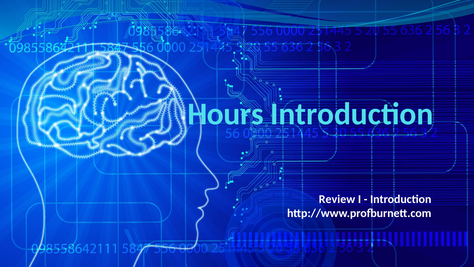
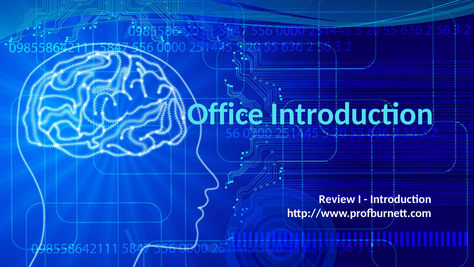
Hours: Hours -> Office (226, 114)
